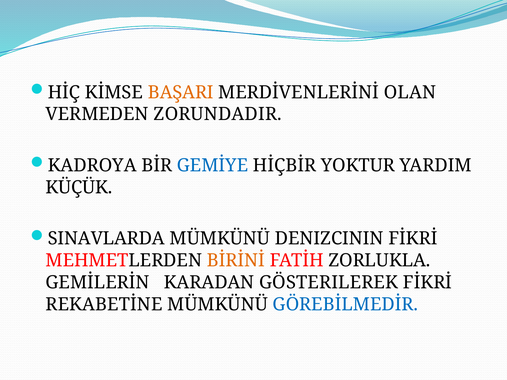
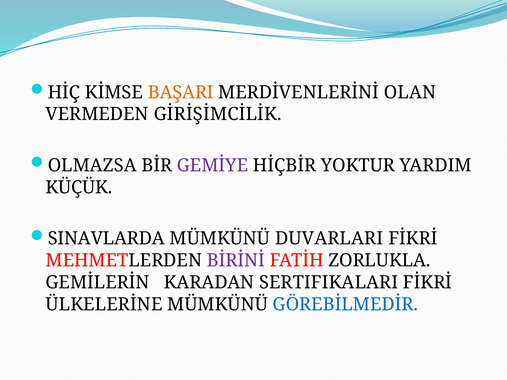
ZORUNDADIR: ZORUNDADIR -> GİRİŞİMCİLİK (218, 114)
KADROYA: KADROYA -> OLMAZSA (92, 166)
GEMİYE colour: blue -> purple (213, 166)
DENIZCININ: DENIZCININ -> DUVARLARI (329, 239)
BİRİNİ colour: orange -> purple (236, 261)
GÖSTERILEREK: GÖSTERILEREK -> SERTIFIKALARI (329, 283)
REKABETİNE: REKABETİNE -> ÜLKELERİNE (104, 305)
